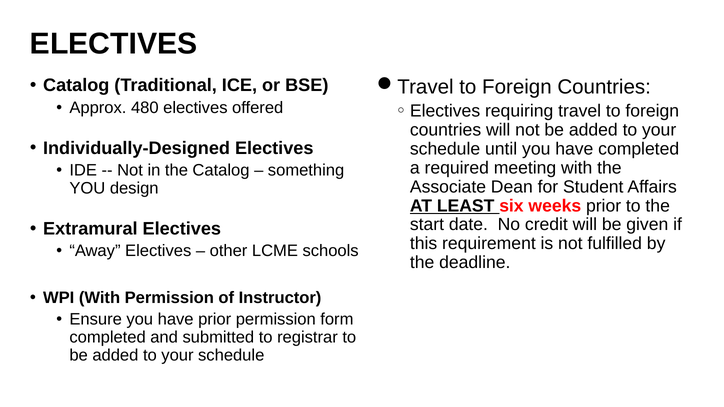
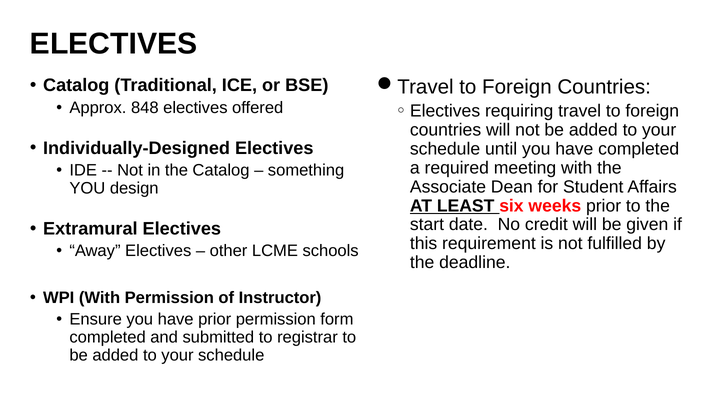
480: 480 -> 848 (145, 108)
